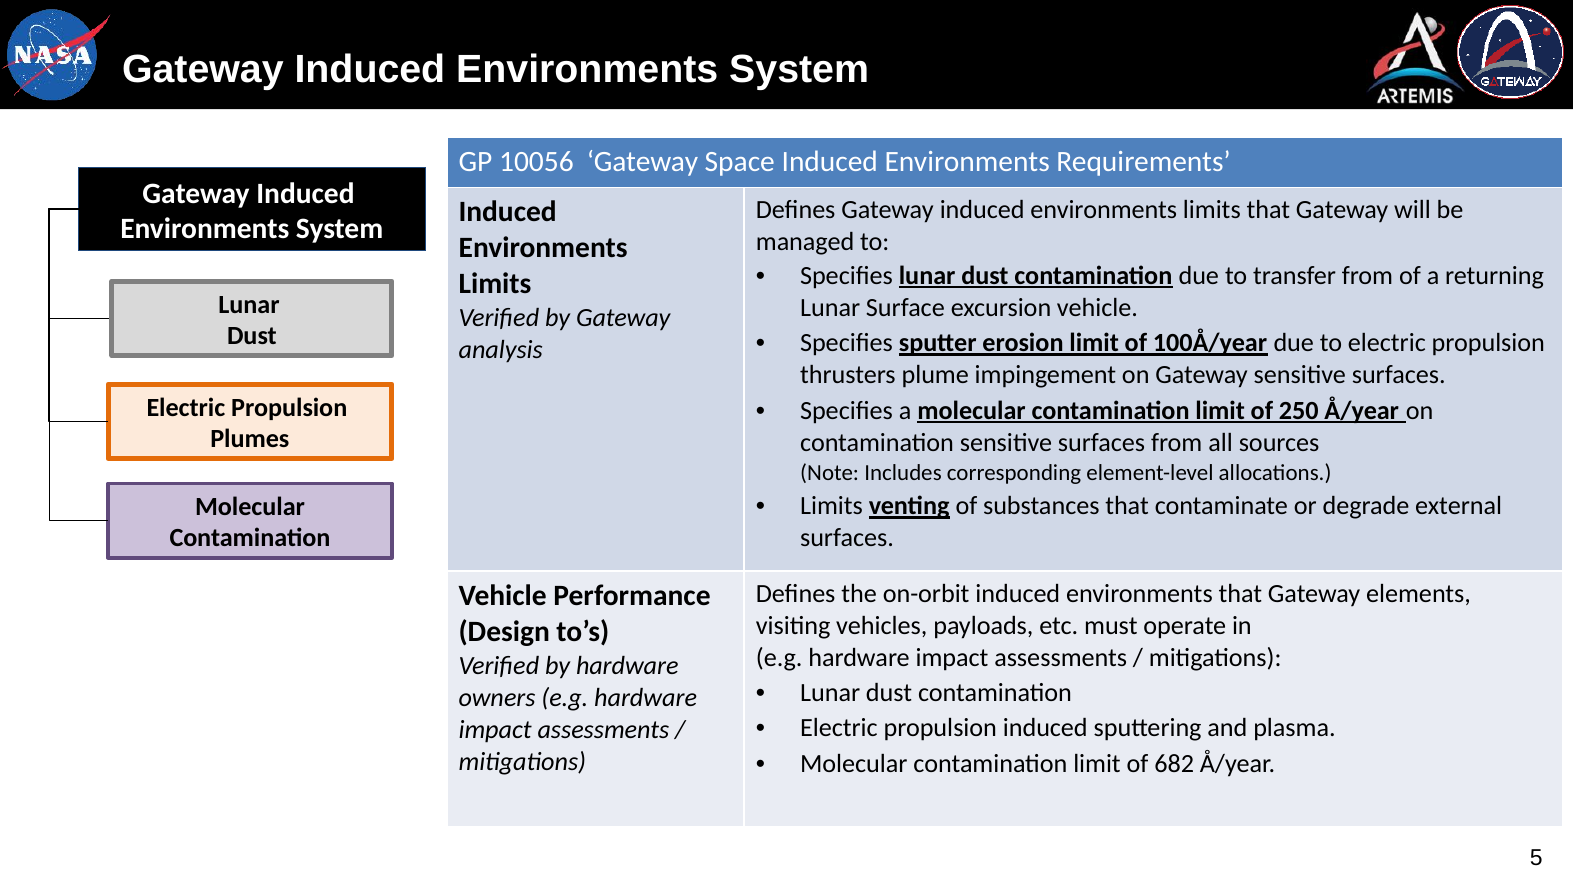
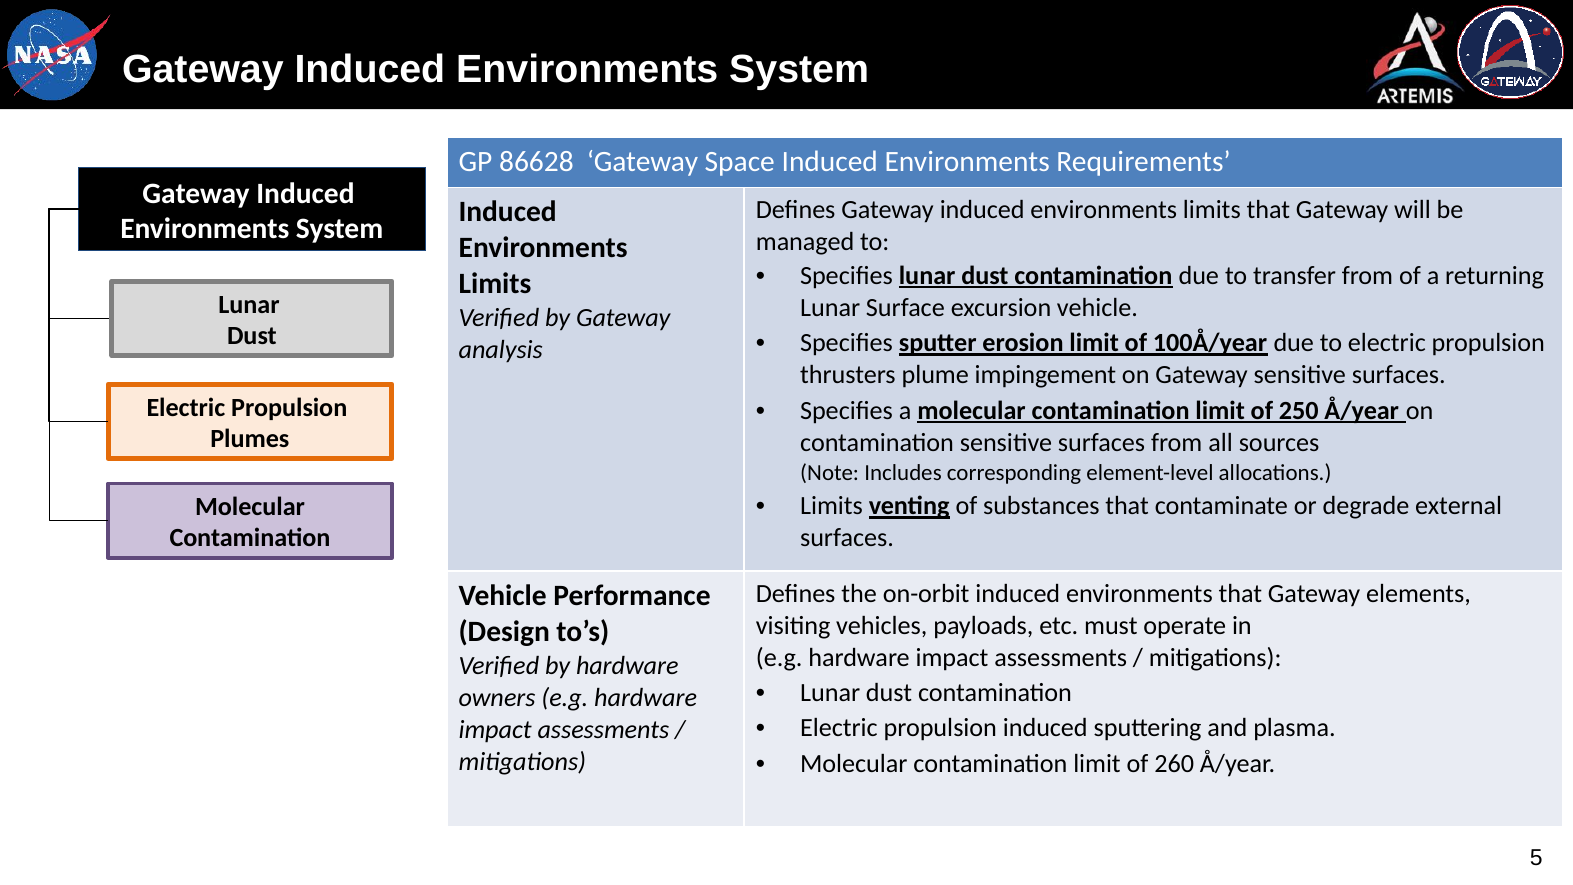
10056: 10056 -> 86628 (536, 162)
682: 682 -> 260 (1174, 763)
